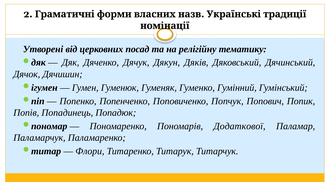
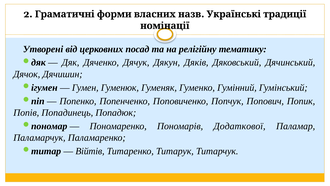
Флори: Флори -> Війтів (90, 151)
